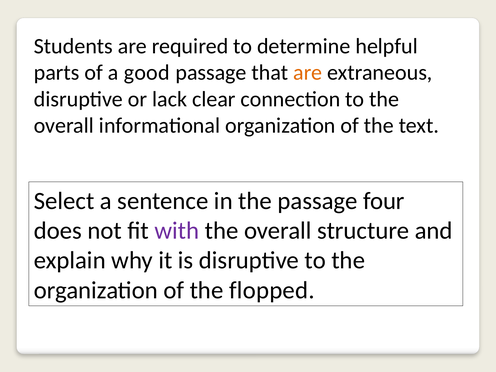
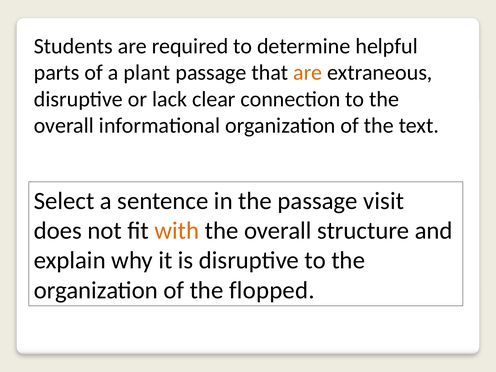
good: good -> plant (147, 73)
four: four -> visit (384, 201)
with colour: purple -> orange (177, 231)
